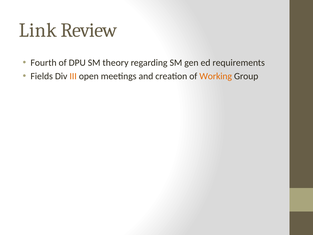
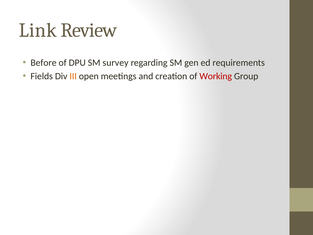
Fourth: Fourth -> Before (44, 63)
theory: theory -> survey (116, 63)
Working colour: orange -> red (216, 76)
